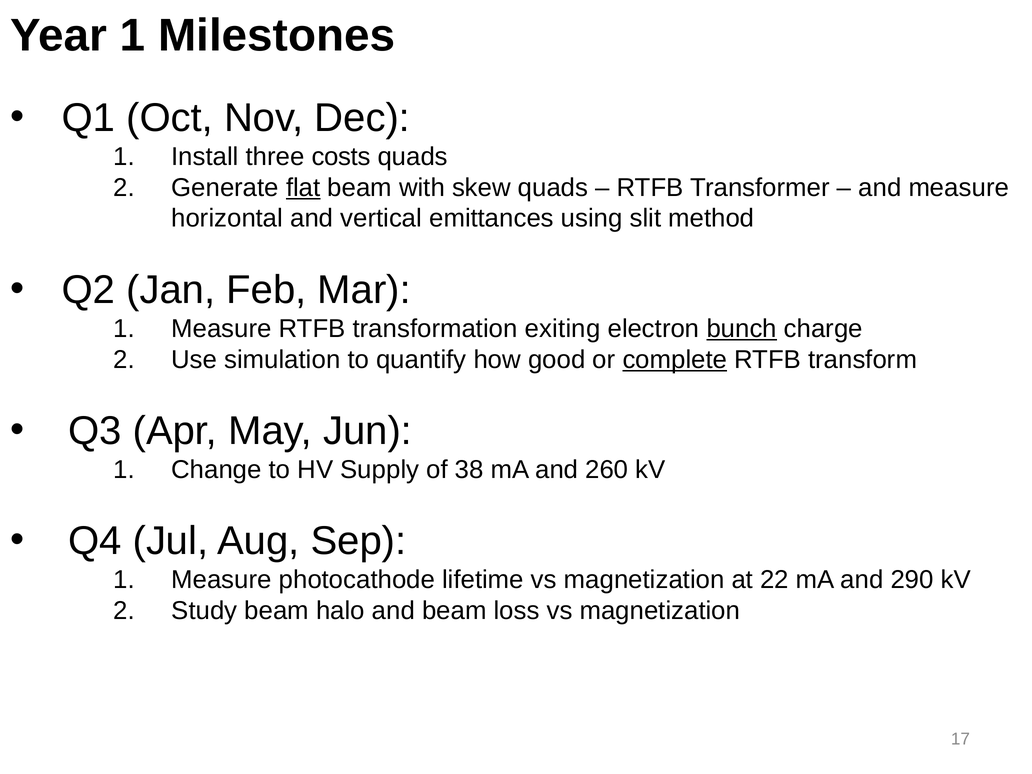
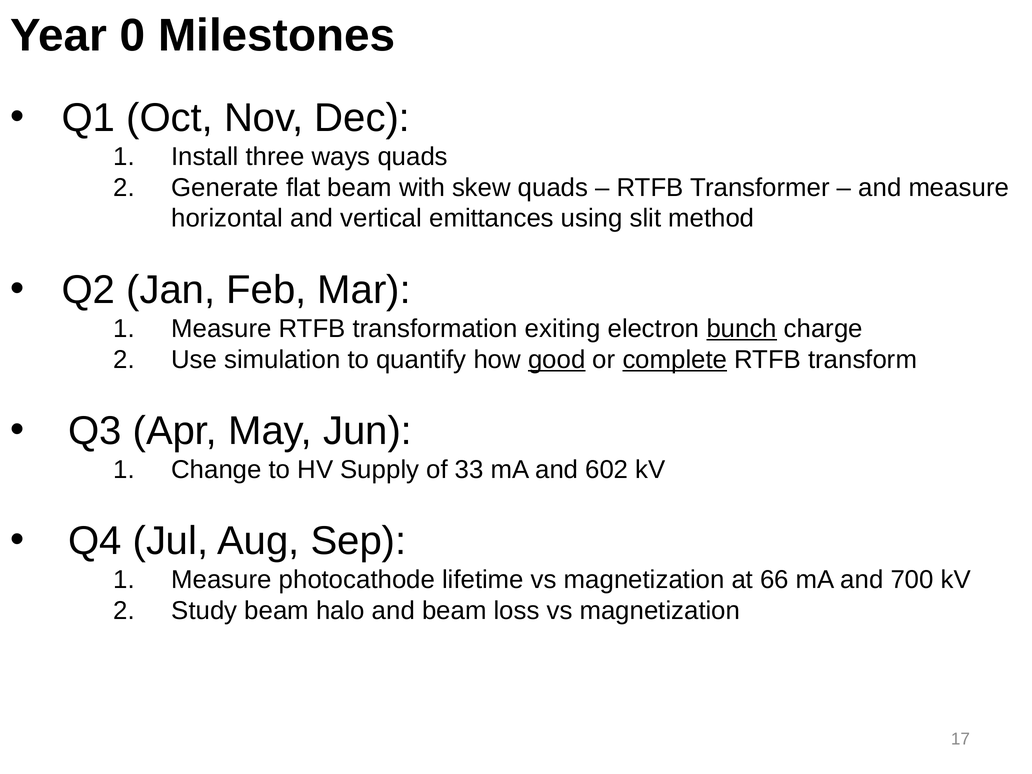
Year 1: 1 -> 0 (133, 36)
costs: costs -> ways (341, 157)
flat underline: present -> none (303, 188)
good underline: none -> present (557, 360)
38: 38 -> 33 (469, 470)
260: 260 -> 602 (607, 470)
22: 22 -> 66 (774, 580)
290: 290 -> 700 (912, 580)
